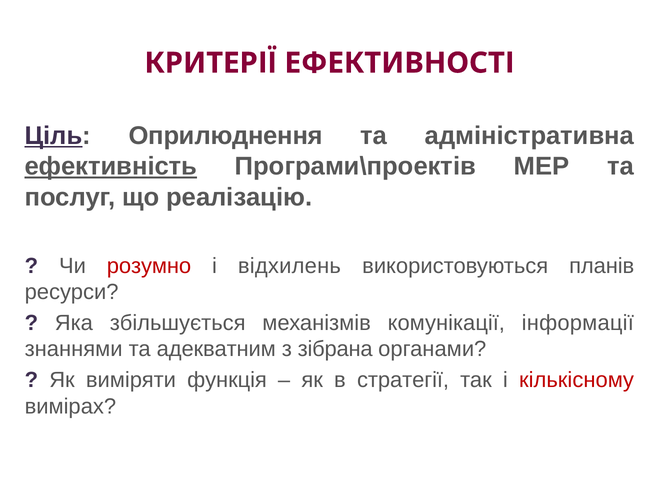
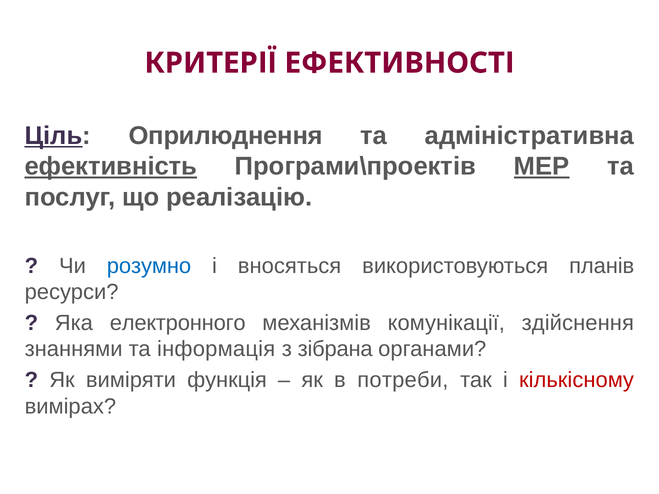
МЕР underline: none -> present (542, 167)
розумно colour: red -> blue (149, 266)
відхилень: відхилень -> вносяться (290, 266)
збільшується: збільшується -> електронного (178, 323)
інформації: інформації -> здійснення (578, 323)
адекватним: адекватним -> інформація (216, 349)
стратегії: стратегії -> потреби (403, 380)
